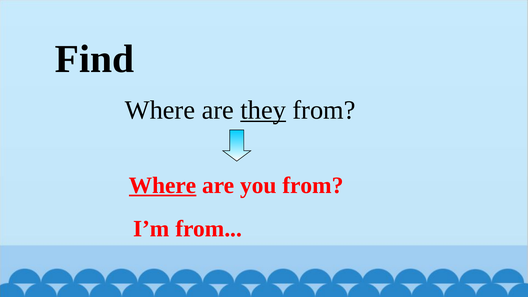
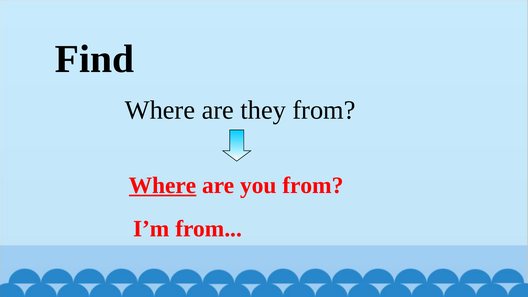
they underline: present -> none (263, 110)
